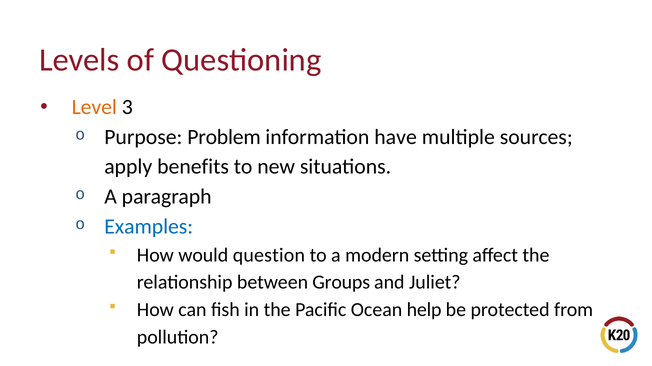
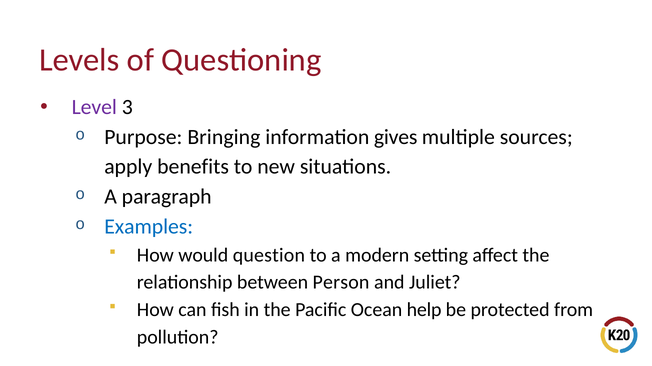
Level colour: orange -> purple (94, 107)
Problem: Problem -> Bringing (224, 137)
have: have -> gives (396, 137)
Groups: Groups -> Person (341, 283)
